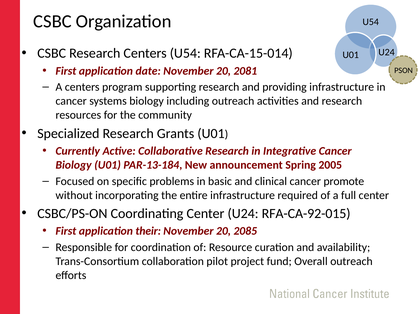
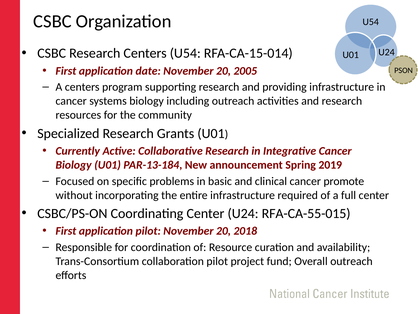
2081: 2081 -> 2005 (245, 71)
2005: 2005 -> 2019 (330, 165)
RFA-CA-92-015: RFA-CA-92-015 -> RFA-CA-55-015 (306, 213)
application their: their -> pilot (148, 231)
2085: 2085 -> 2018 (245, 231)
